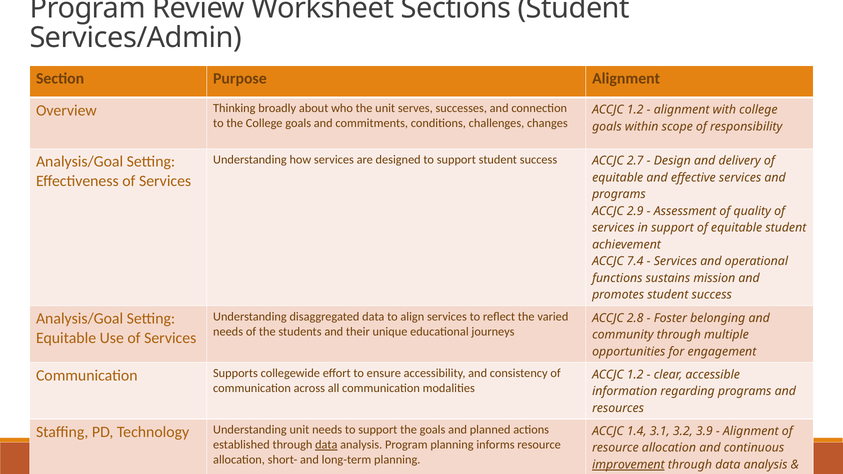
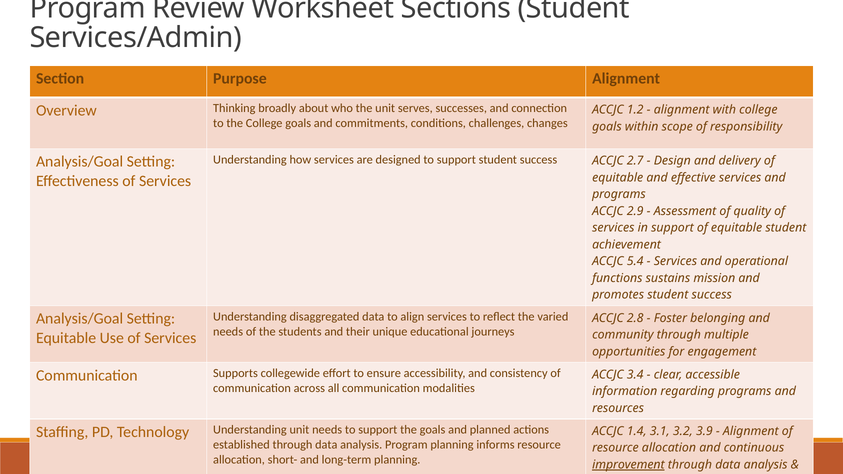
7.4: 7.4 -> 5.4 (635, 262)
1.2: 1.2 -> 3.4 (635, 375)
data underline: present -> none (326, 445)
